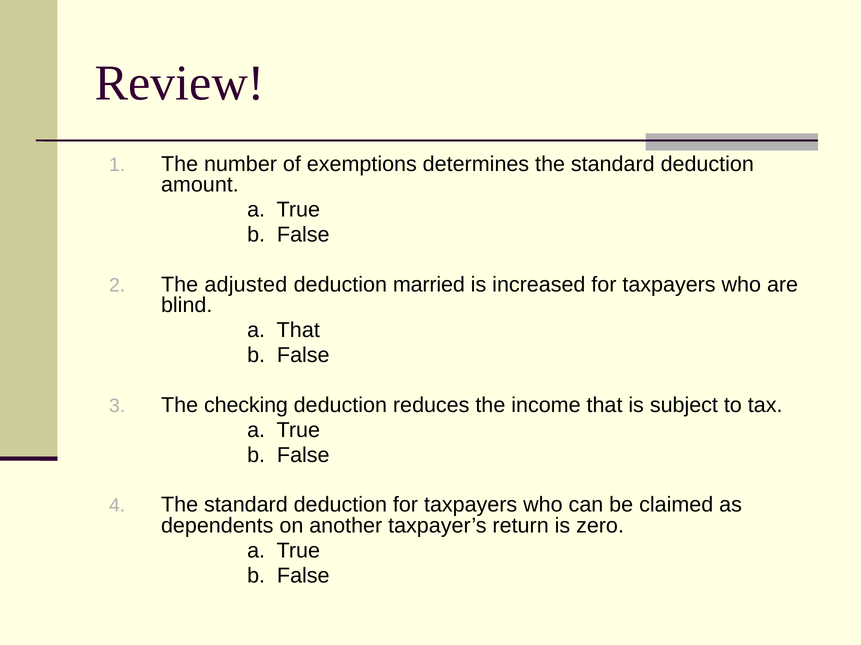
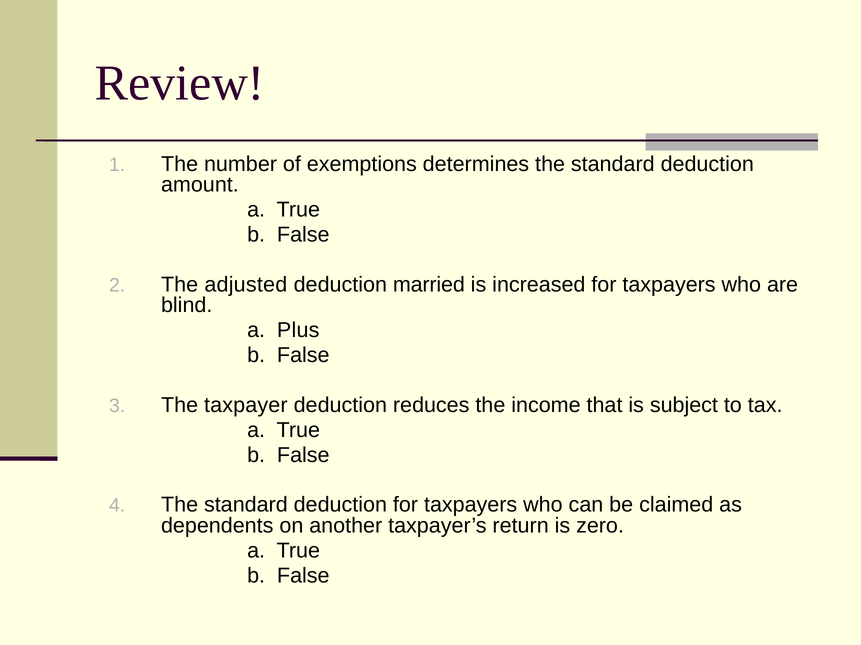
a That: That -> Plus (298, 331)
checking: checking -> taxpayer (246, 406)
